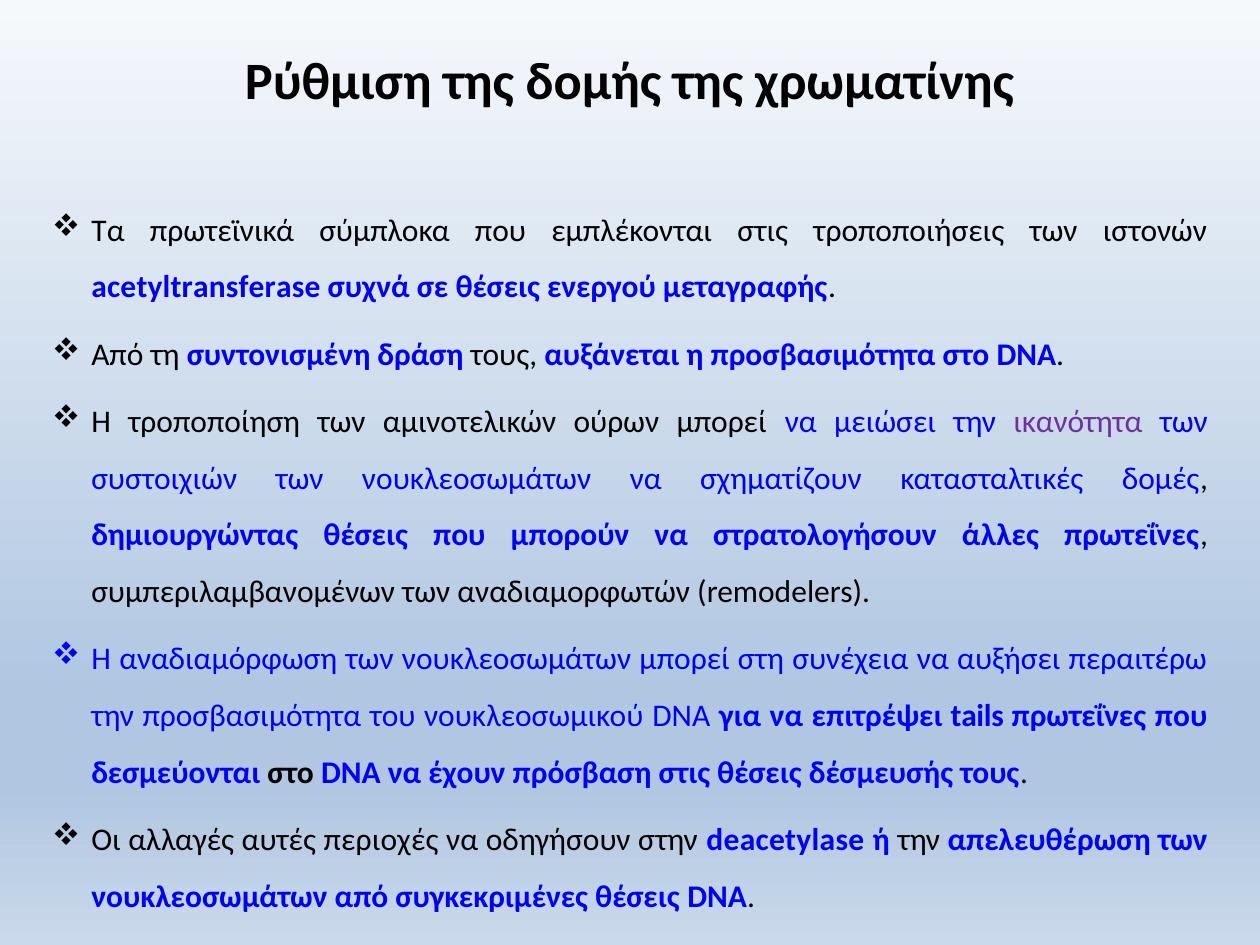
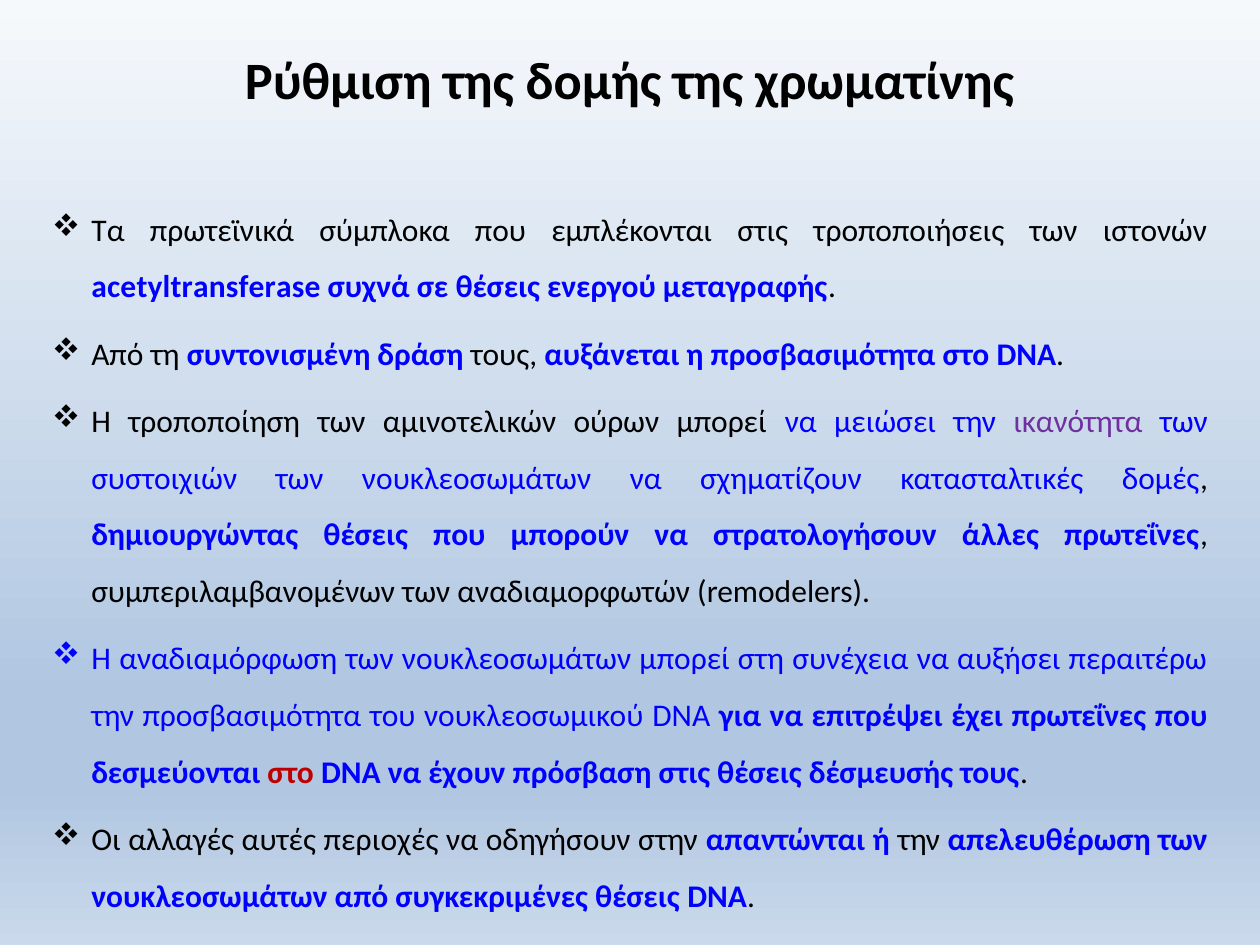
tails: tails -> έχει (977, 716)
στο colour: black -> red (291, 773)
deacetylase: deacetylase -> απαντώνται (786, 840)
